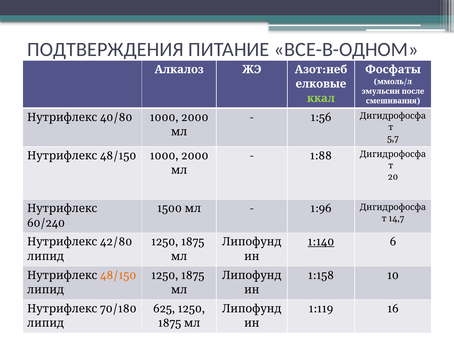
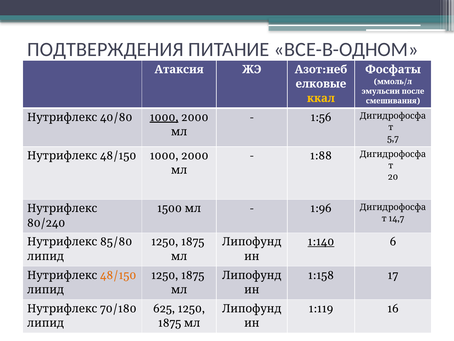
Алкалоз: Алкалоз -> Атаксия (179, 69)
ккал colour: light green -> yellow (321, 98)
1000 underline: none -> present (164, 117)
60/240: 60/240 -> 80/240 (46, 223)
42/80: 42/80 -> 85/80 (116, 242)
10: 10 -> 17 (393, 275)
